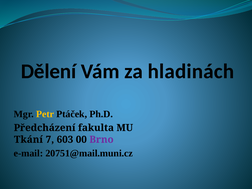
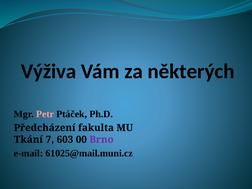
Dělení: Dělení -> Výživa (49, 71)
hladinách: hladinách -> některých (191, 71)
Petr colour: yellow -> pink (45, 114)
20751@mail.muni.cz: 20751@mail.muni.cz -> 61025@mail.muni.cz (89, 153)
